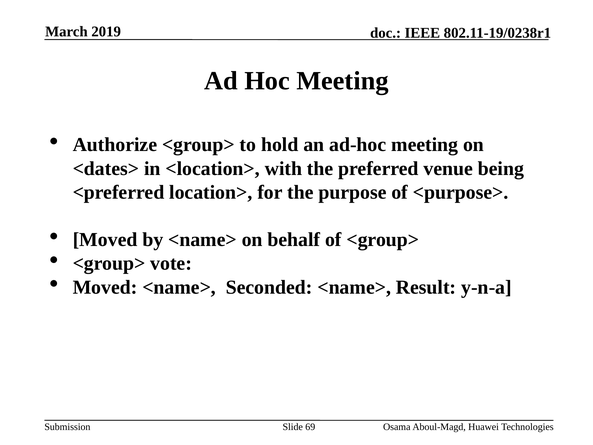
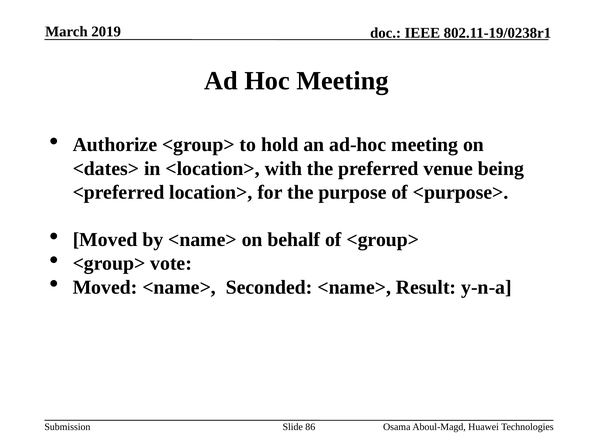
69: 69 -> 86 (310, 427)
